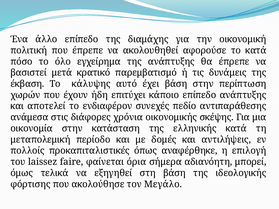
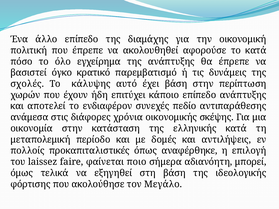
μετά: μετά -> όγκο (62, 73)
έκβαση: έκβαση -> σχολές (27, 84)
όρια: όρια -> ποιο (137, 162)
